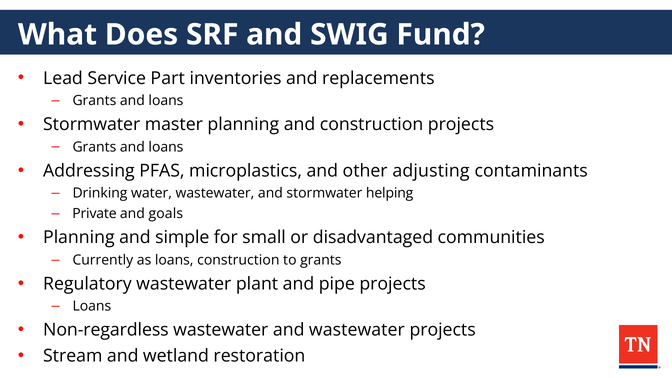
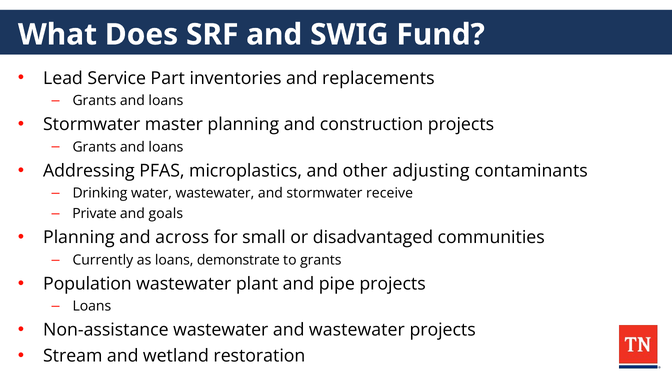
helping: helping -> receive (390, 193)
simple: simple -> across (182, 238)
loans construction: construction -> demonstrate (238, 260)
Regulatory: Regulatory -> Population (87, 284)
Non-regardless: Non-regardless -> Non-assistance (106, 330)
